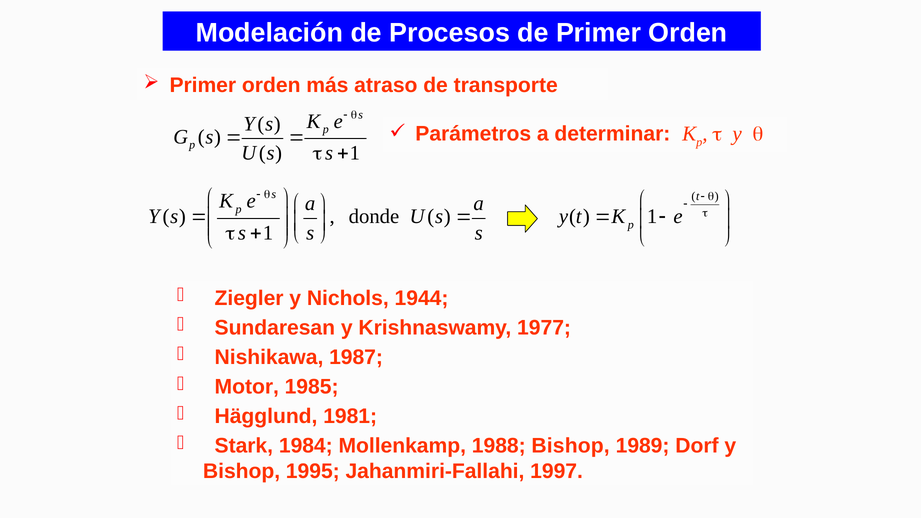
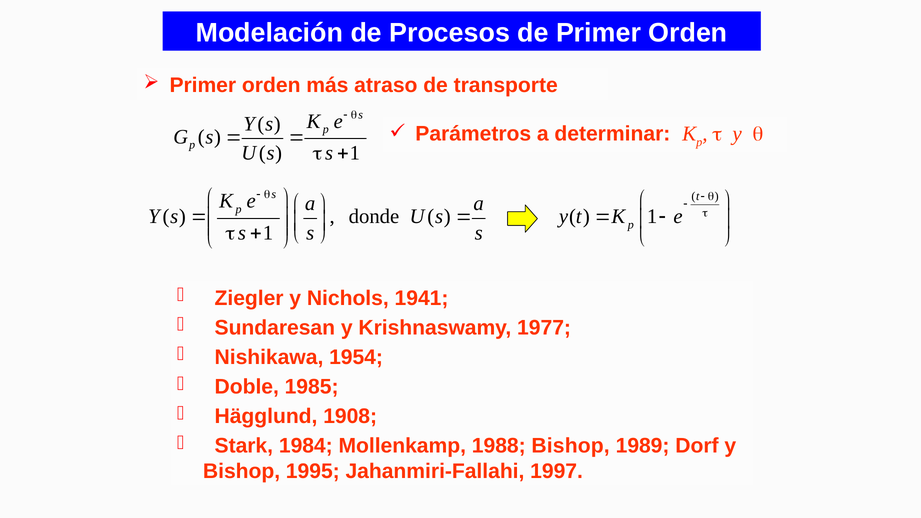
1944: 1944 -> 1941 (422, 298)
1987: 1987 -> 1954 (356, 357)
Motor: Motor -> Doble (247, 387)
1981: 1981 -> 1908 (350, 416)
